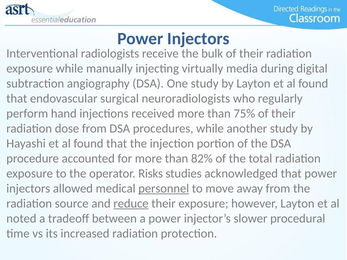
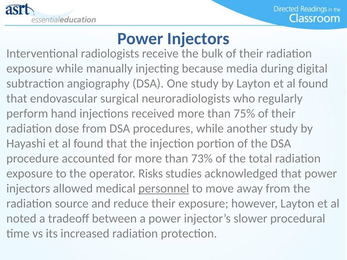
virtually: virtually -> because (203, 69)
82%: 82% -> 73% (202, 159)
reduce underline: present -> none (131, 204)
